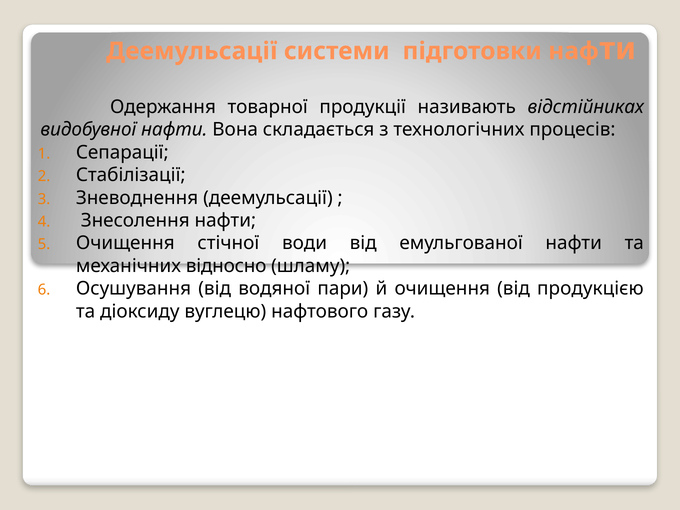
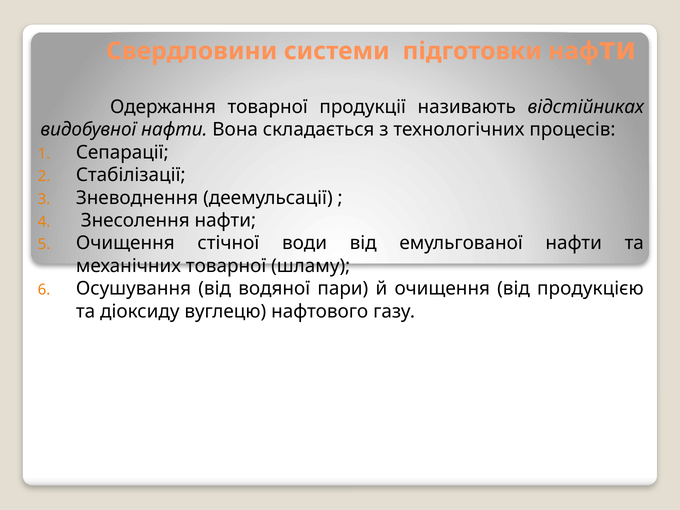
Деемульсації: Деемульсації -> Свердловини (192, 51)
механічних відносно: відносно -> товарної (226, 266)
